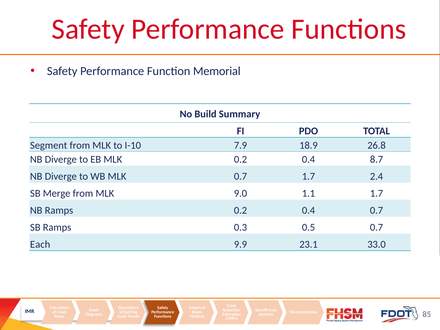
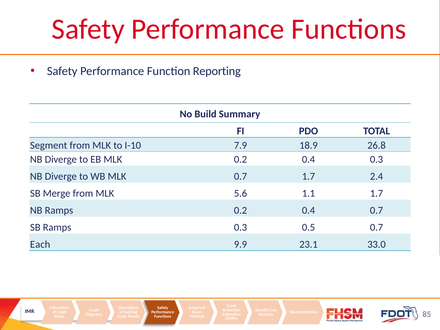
Memorial: Memorial -> Reporting (217, 71)
0.4 8.7: 8.7 -> 0.3 (377, 159)
9.0: 9.0 -> 5.6 (241, 193)
